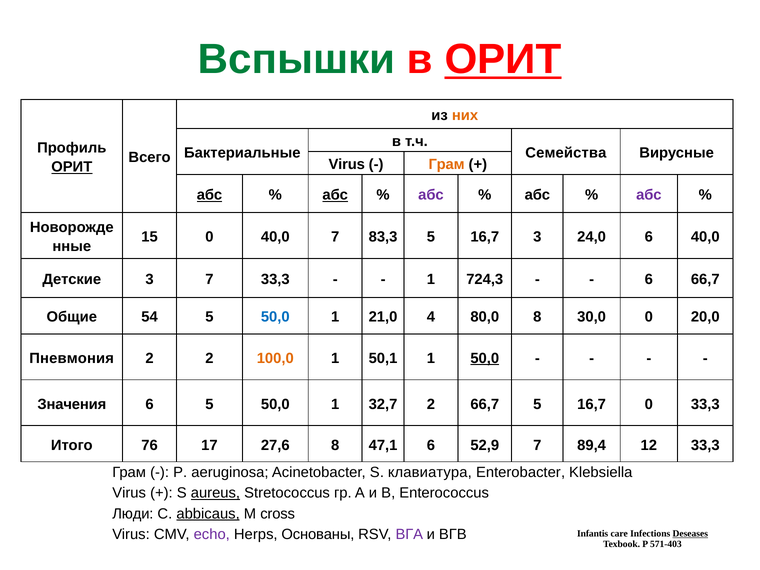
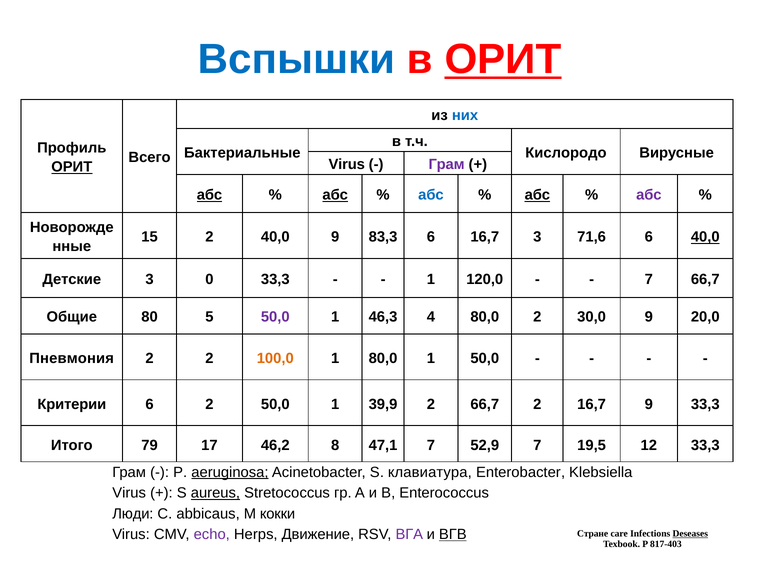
Вспышки colour: green -> blue (297, 59)
них colour: orange -> blue (465, 115)
Семейства: Семейства -> Кислородо (566, 153)
Грам colour: orange -> purple (447, 164)
абс colour: purple -> blue (431, 195)
абс underline: none -> present (537, 195)
15 0: 0 -> 2 (209, 237)
40,0 7: 7 -> 9 (335, 237)
83,3 5: 5 -> 6 (431, 237)
24,0: 24,0 -> 71,6 (592, 237)
40,0 underline: none -> present (705, 237)
3 7: 7 -> 0 (209, 279)
724,3: 724,3 -> 120,0 (485, 279)
6: 6 -> 7 (649, 279)
54: 54 -> 80 (150, 317)
50,0 colour: blue -> purple (275, 317)
21,0: 21,0 -> 46,3 (383, 317)
80,0 8: 8 -> 2 (537, 317)
30,0 0: 0 -> 9 (649, 317)
1 50,1: 50,1 -> 80,0 (383, 358)
50,0 underline: present -> none (485, 358)
Значения: Значения -> Критерии (72, 404)
6 5: 5 -> 2 (209, 404)
32,7: 32,7 -> 39,9 (383, 404)
66,7 5: 5 -> 2 (537, 404)
16,7 0: 0 -> 9 (649, 404)
76: 76 -> 79 (150, 445)
27,6: 27,6 -> 46,2 (275, 445)
47,1 6: 6 -> 7 (431, 445)
89,4: 89,4 -> 19,5 (592, 445)
aeruginosa underline: none -> present (230, 472)
abbicaus underline: present -> none (208, 514)
cross: cross -> кокки (278, 514)
Основаны: Основаны -> Движение (318, 534)
ВГВ underline: none -> present (453, 534)
Infantis: Infantis -> Стране (593, 534)
571-403: 571-403 -> 817-403 (666, 544)
